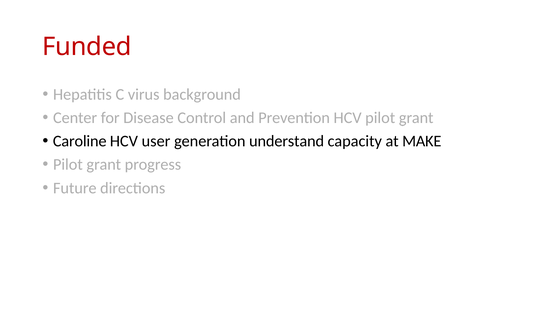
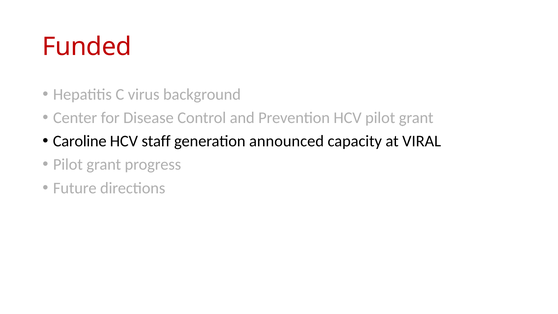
user: user -> staff (156, 141)
understand: understand -> announced (287, 141)
MAKE: MAKE -> VIRAL (422, 141)
